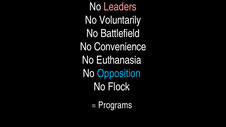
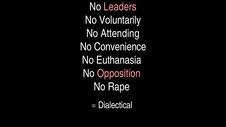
Battlefield: Battlefield -> Attending (120, 33)
Opposition colour: light blue -> pink (119, 73)
Flock: Flock -> Rape (119, 87)
Programs: Programs -> Dialectical (115, 105)
